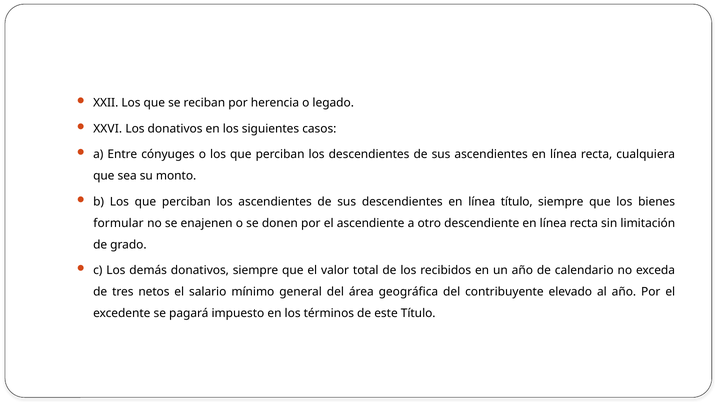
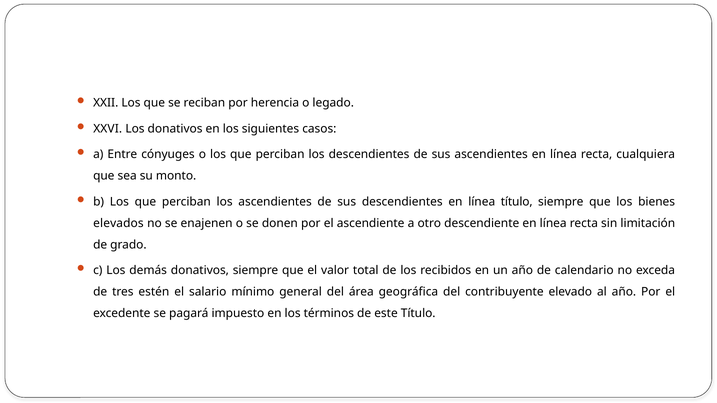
formular: formular -> elevados (118, 223)
netos: netos -> estén (154, 292)
